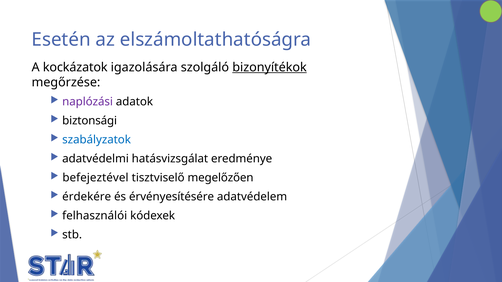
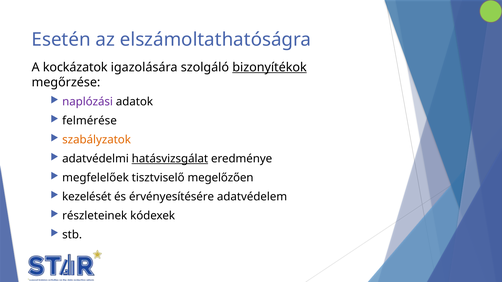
biztonsági: biztonsági -> felmérése (90, 121)
szabályzatok colour: blue -> orange (97, 140)
hatásvizsgálat underline: none -> present (170, 159)
befejeztével: befejeztével -> megfelelőek (96, 178)
érdekére: érdekére -> kezelését (87, 197)
felhasználói: felhasználói -> részleteinek (95, 216)
